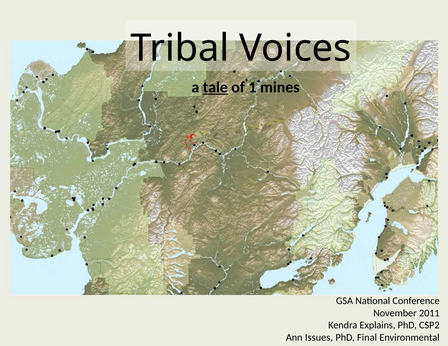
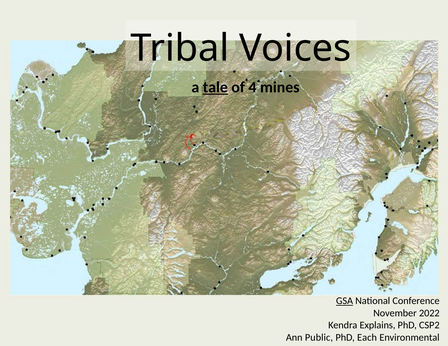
1: 1 -> 4 (252, 87)
GSA underline: none -> present (345, 301)
2011: 2011 -> 2022 (429, 313)
Issues: Issues -> Public (319, 338)
Final: Final -> Each (367, 338)
